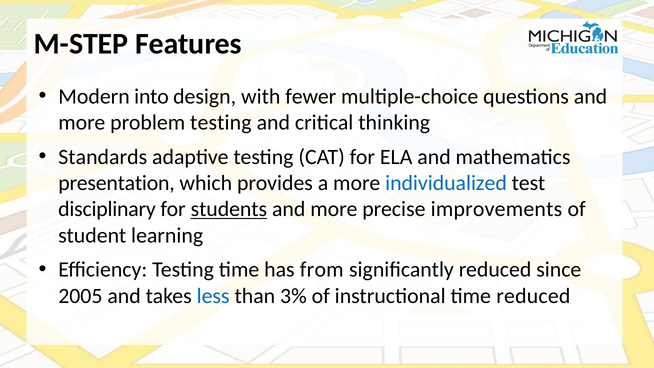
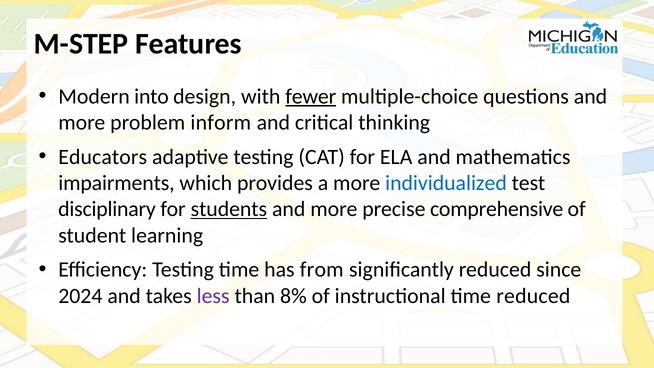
fewer underline: none -> present (311, 96)
problem testing: testing -> inform (221, 122)
Standards: Standards -> Educators (103, 157)
presentation: presentation -> impairments (116, 183)
improvements: improvements -> comprehensive (497, 209)
2005: 2005 -> 2024 (80, 296)
less colour: blue -> purple (213, 296)
3%: 3% -> 8% (293, 296)
